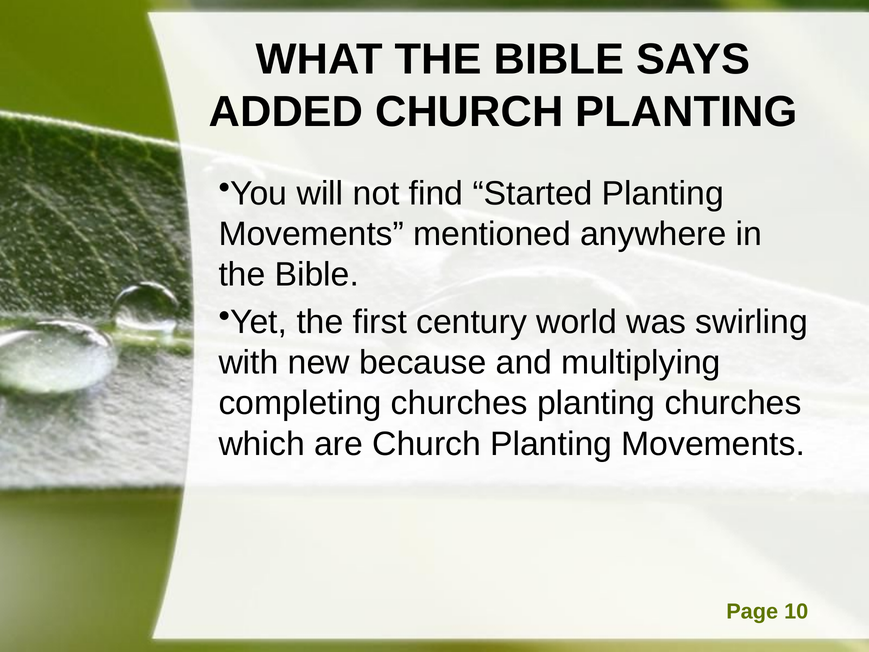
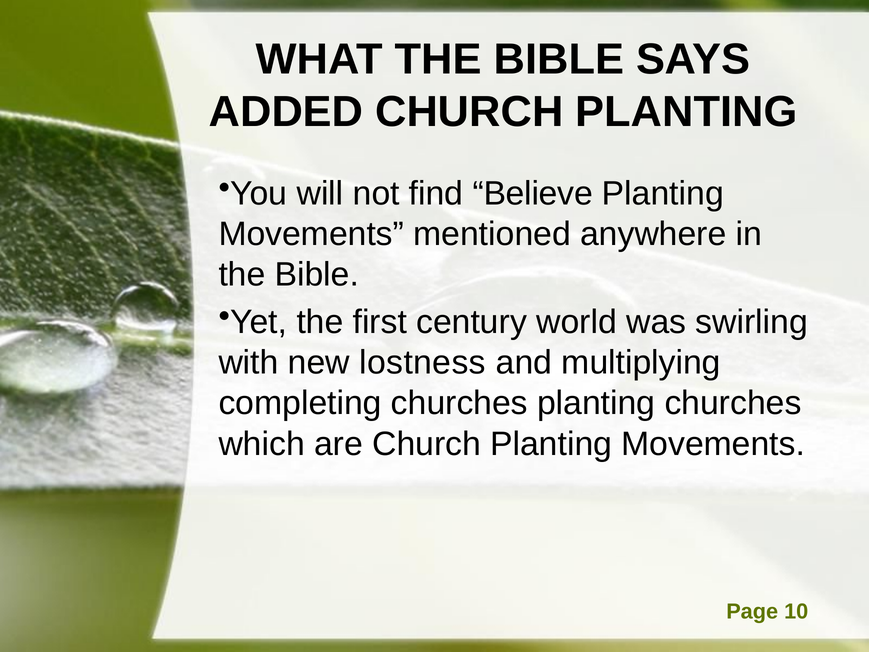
Started: Started -> Believe (533, 193)
because: because -> lostness (423, 363)
